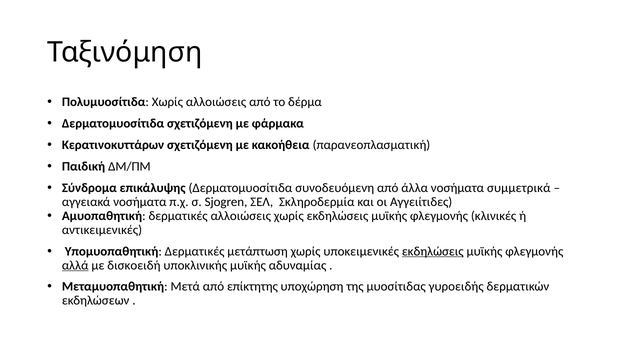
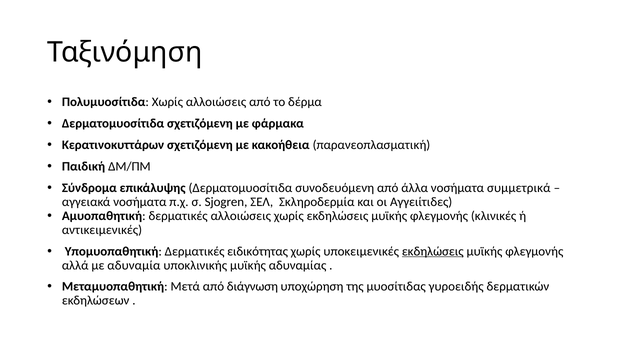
μετάπτωση: μετάπτωση -> ειδικότητας (258, 252)
αλλά underline: present -> none (75, 265)
δισκοειδή: δισκοειδή -> αδυναμία (134, 265)
επίκτητης: επίκτητης -> διάγνωση (252, 287)
